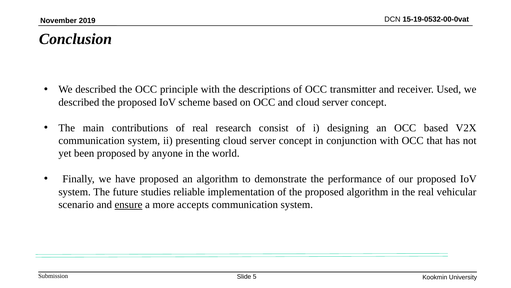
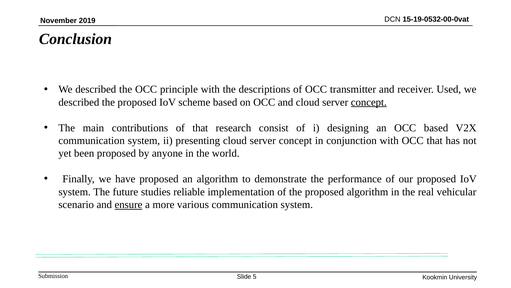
concept underline: none -> present (369, 102)
of real: real -> that (200, 128)
accepts: accepts -> various (193, 204)
